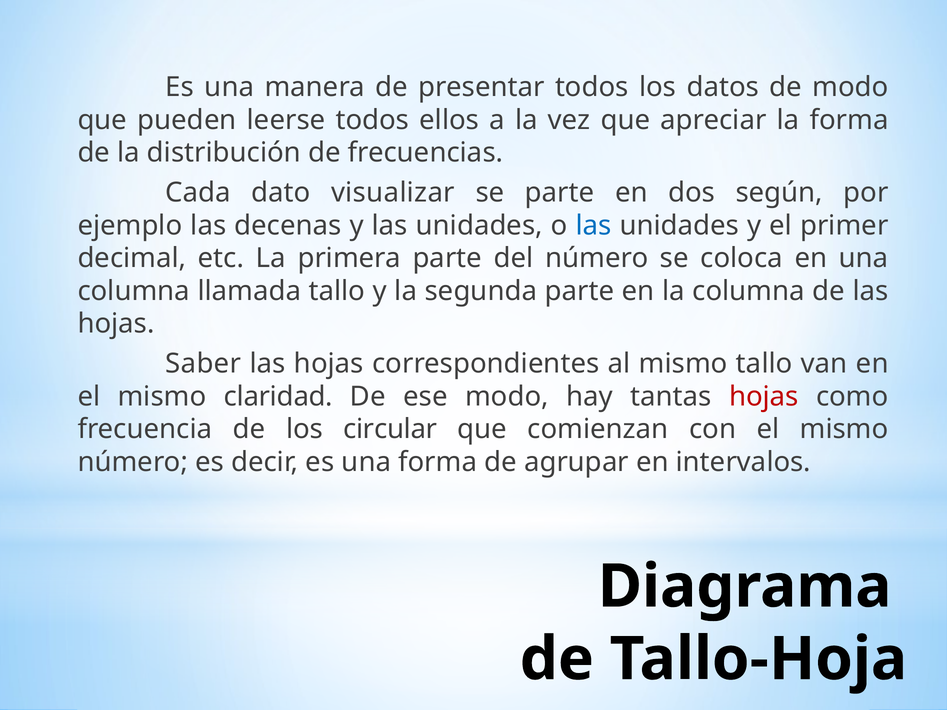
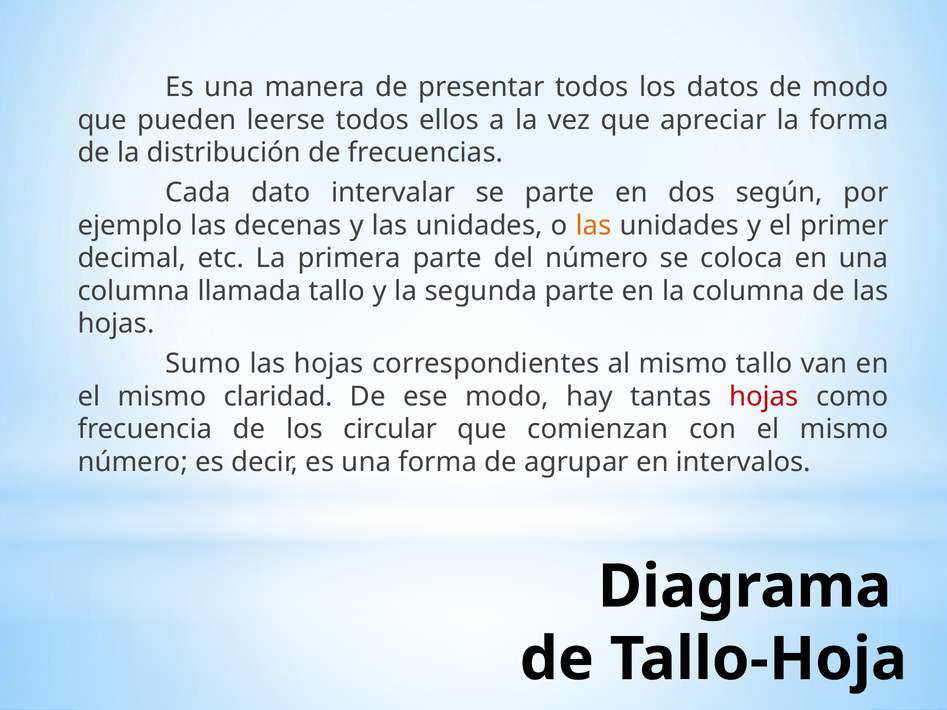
visualizar: visualizar -> intervalar (393, 193)
las colour: blue -> orange (594, 226)
Saber: Saber -> Sumo (203, 364)
